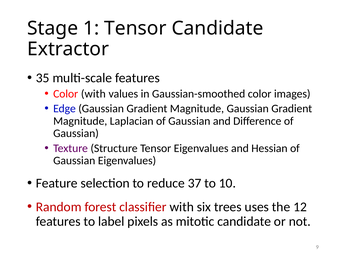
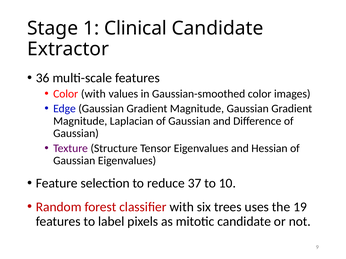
1 Tensor: Tensor -> Clinical (136, 28)
35: 35 -> 36 (43, 78)
12: 12 -> 19 (300, 207)
